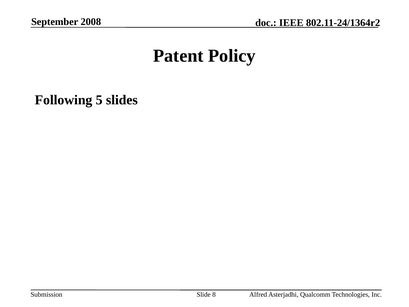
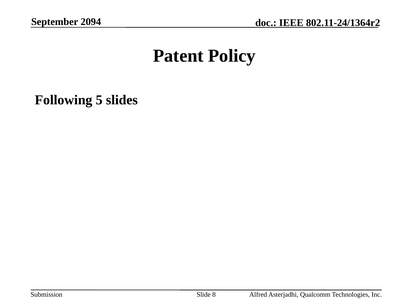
2008: 2008 -> 2094 (91, 22)
